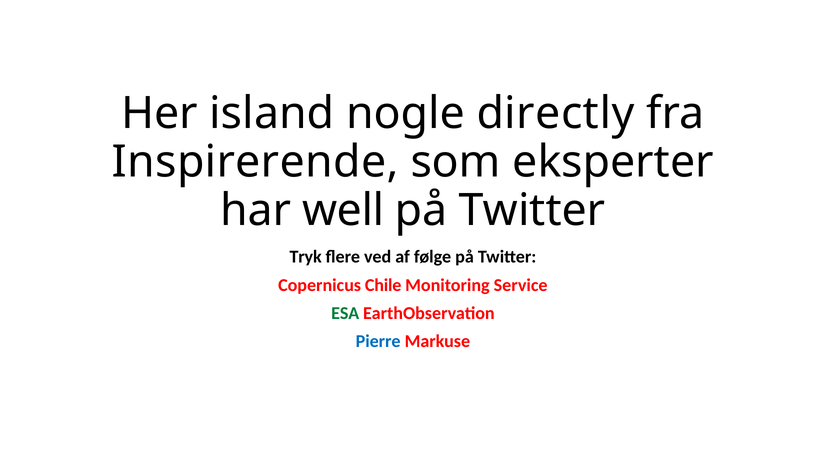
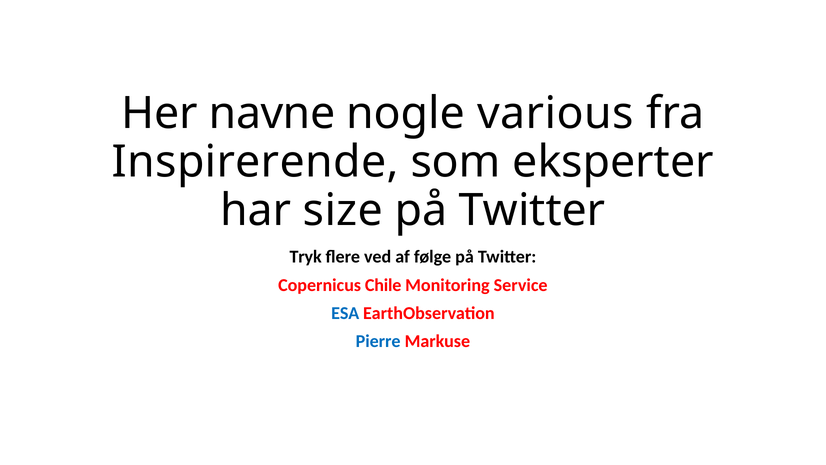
island: island -> navne (272, 114)
directly: directly -> various (555, 114)
well: well -> size (343, 210)
ESA colour: green -> blue (345, 313)
